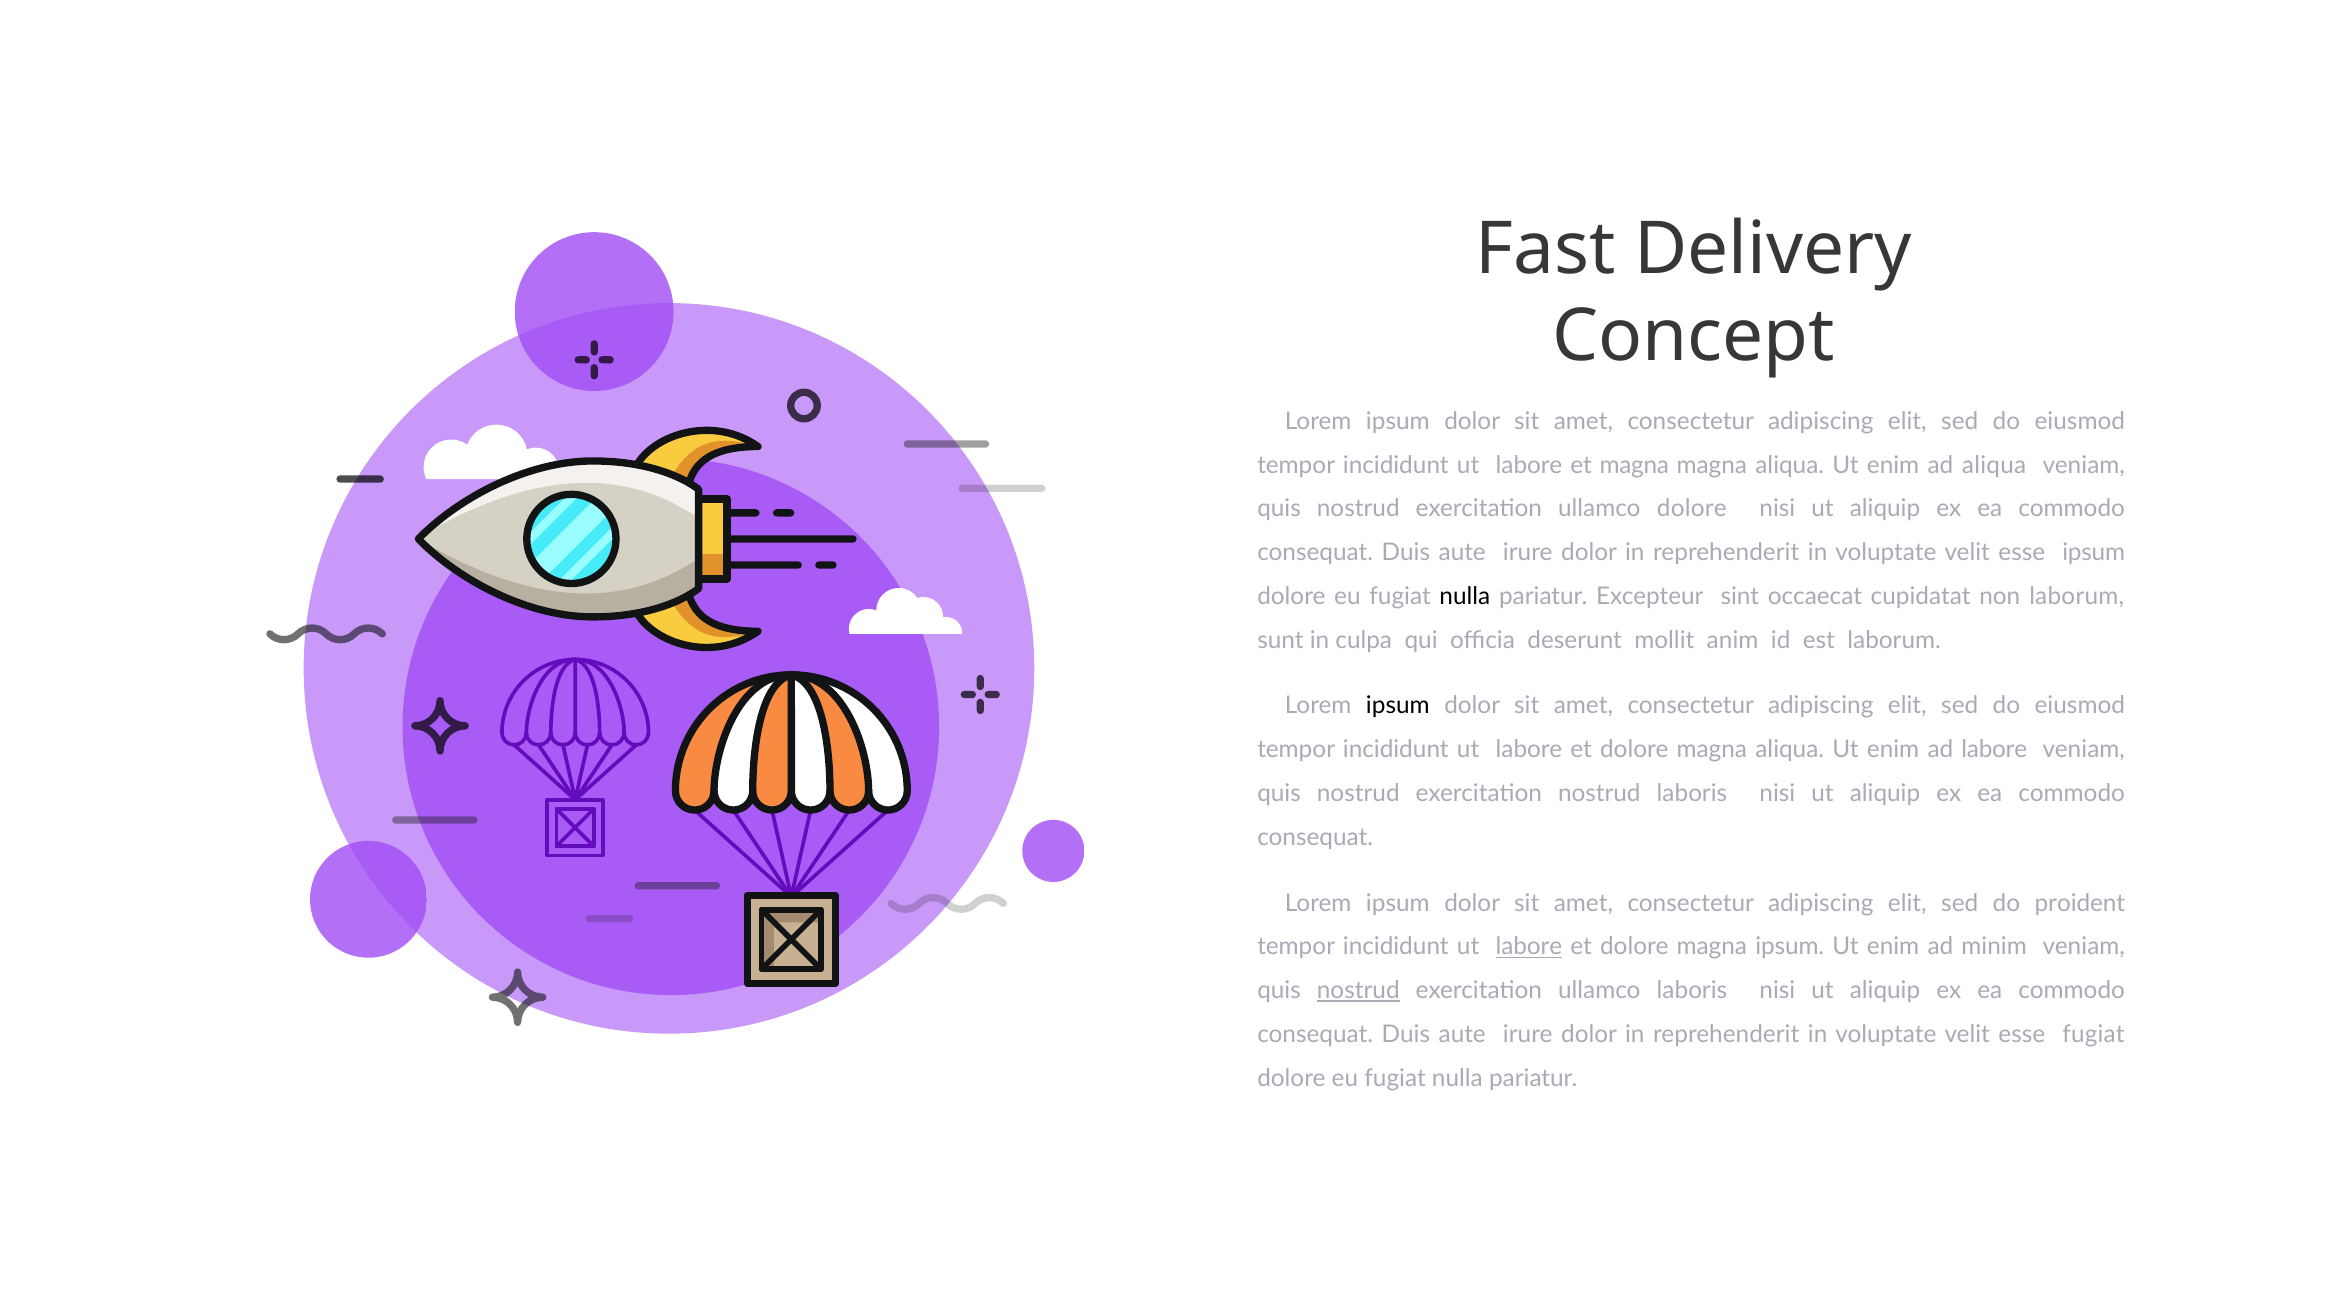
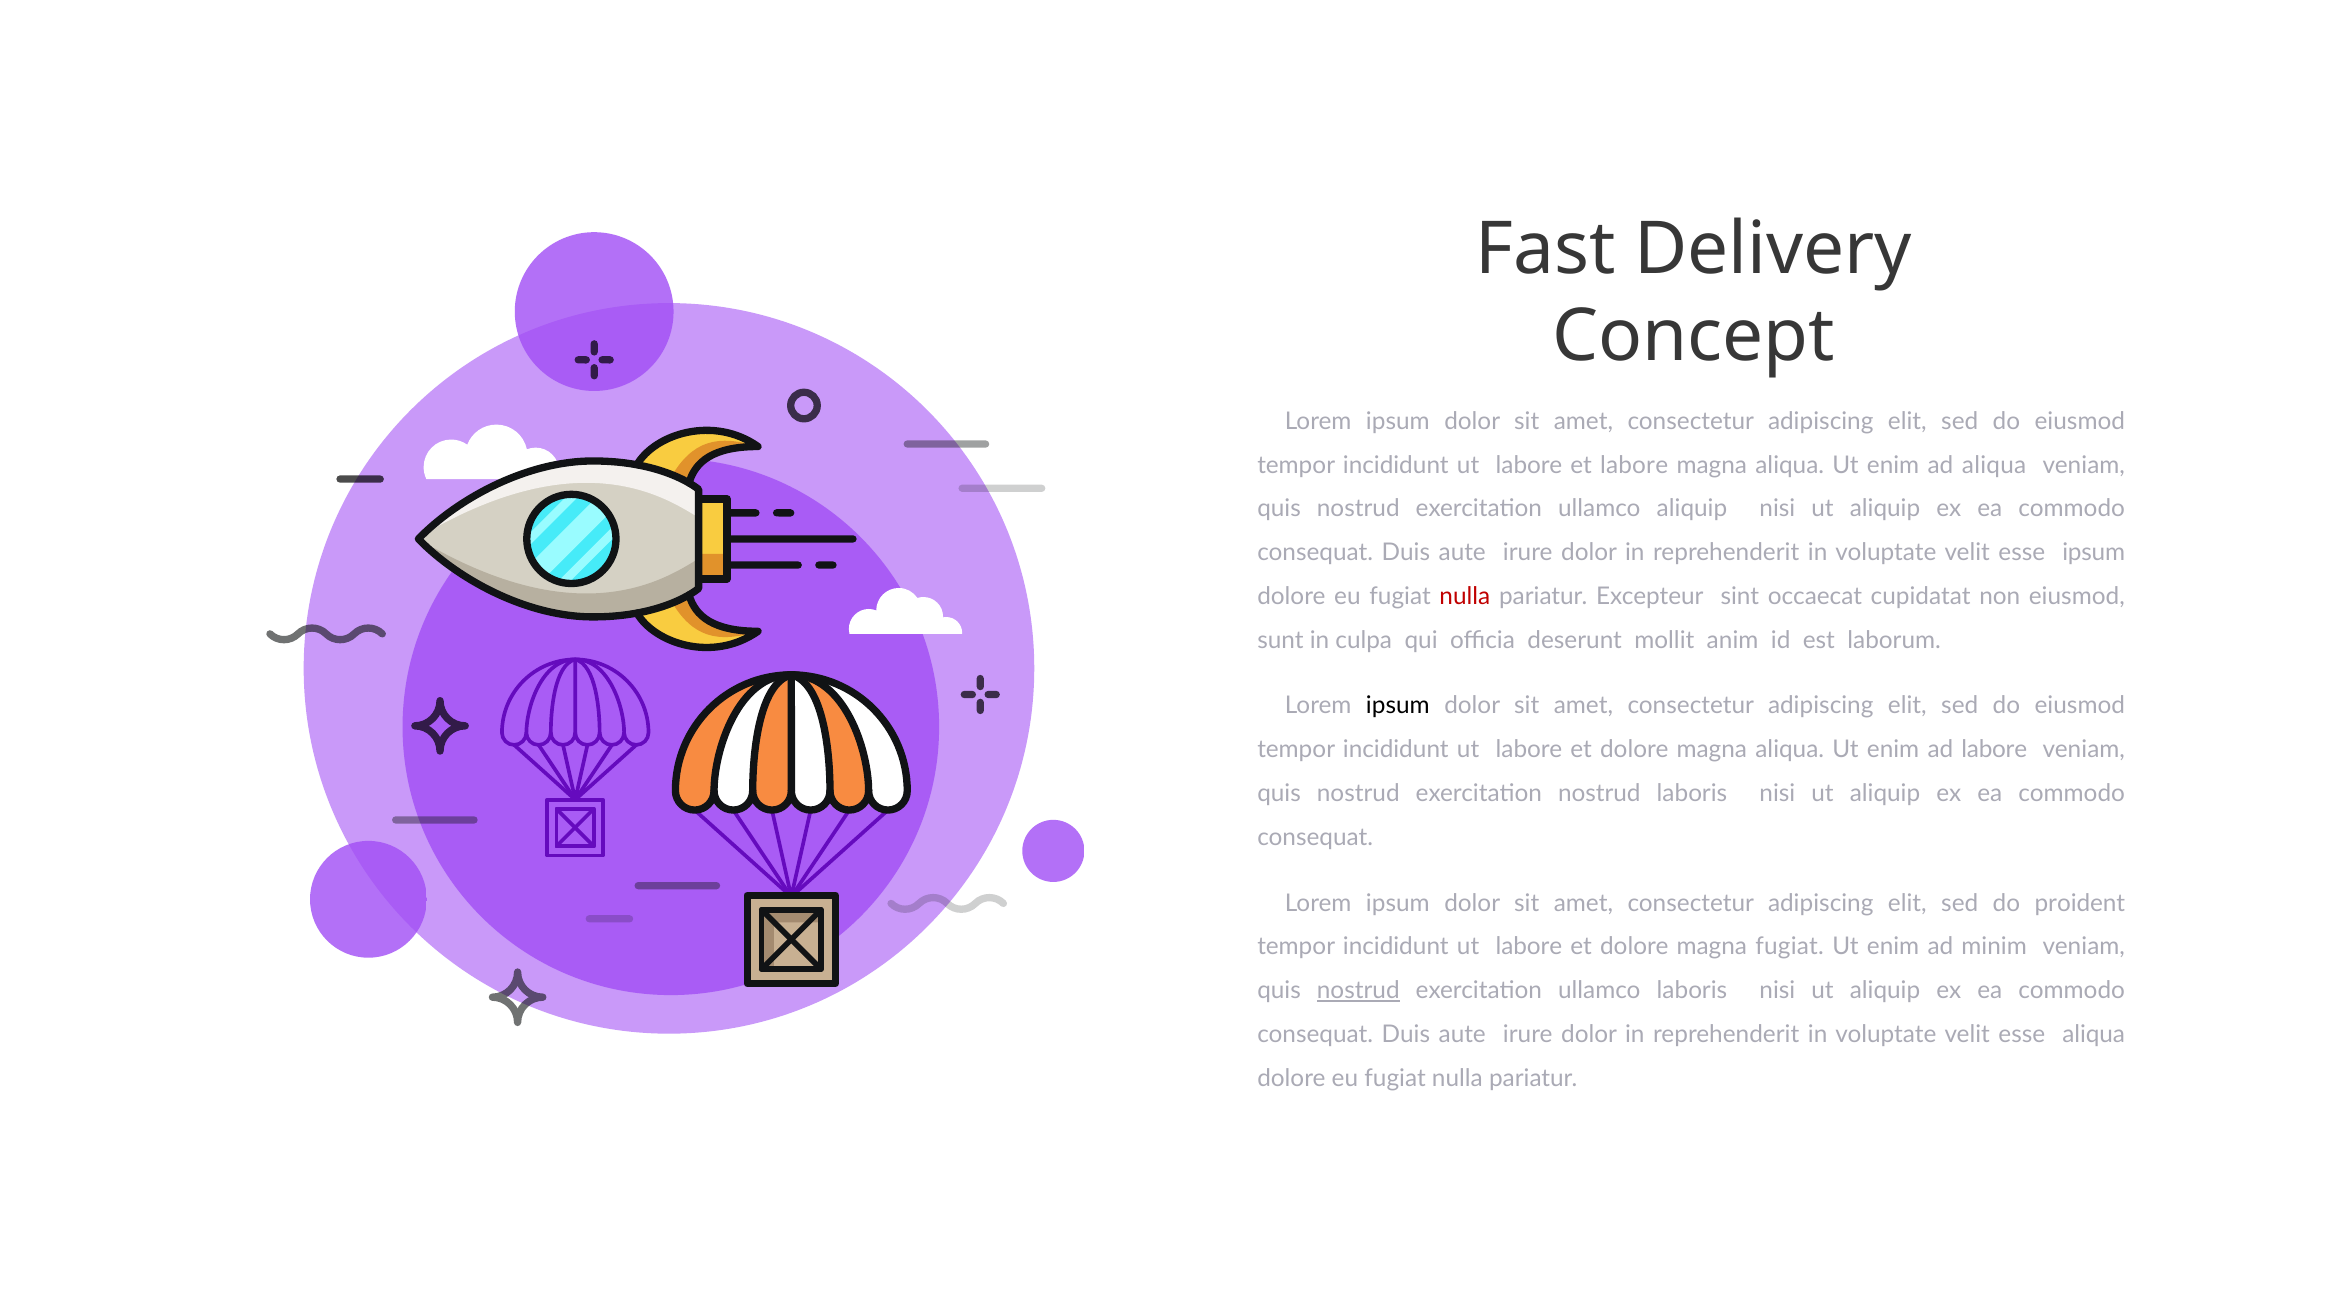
et magna: magna -> labore (1634, 465)
ullamco dolore: dolore -> aliquip (1692, 509)
nulla colour: black -> red (1465, 596)
non laborum: laborum -> eiusmod (2077, 596)
labore underline: present -> none (1529, 947)
magna ipsum: ipsum -> fugiat (1790, 947)
esse fugiat: fugiat -> aliqua (2094, 1034)
